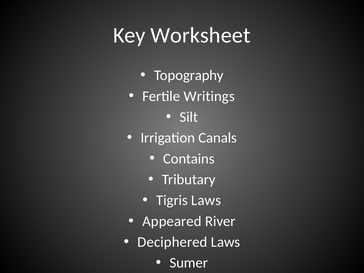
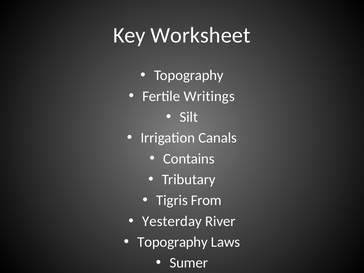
Tigris Laws: Laws -> From (206, 200)
Appeared: Appeared -> Yesterday (172, 221)
Deciphered: Deciphered -> Topography (173, 242)
